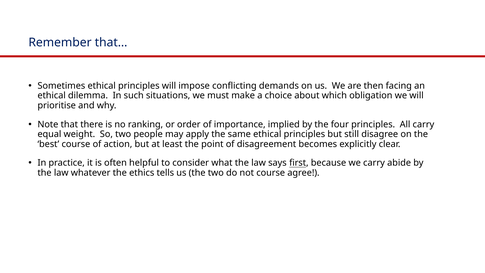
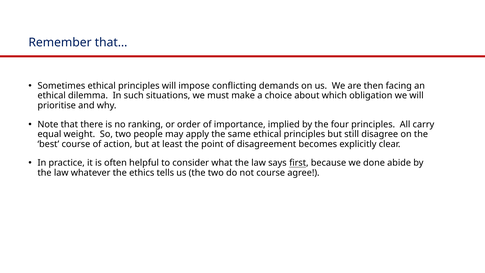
we carry: carry -> done (374, 163)
